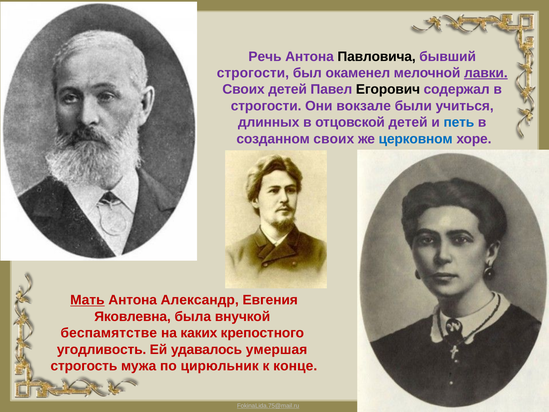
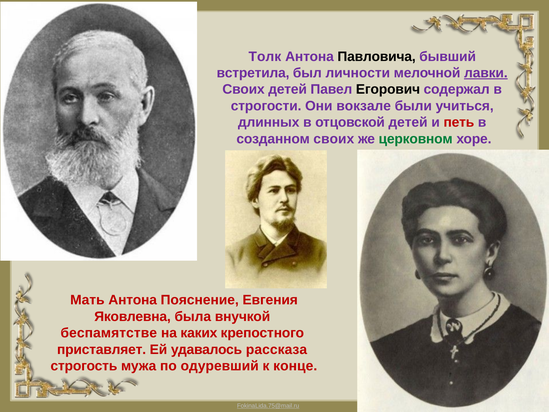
Речь: Речь -> Толк (265, 56)
строгости: строгости -> встретила (253, 73)
окаменел: окаменел -> личности (358, 73)
петь colour: blue -> red (459, 122)
церковном colour: blue -> green (416, 139)
Мать underline: present -> none (87, 300)
Александр: Александр -> Пояснение (200, 300)
угодливость: угодливость -> приставляет (102, 349)
умершая: умершая -> рассказа (276, 349)
цирюльник: цирюльник -> одуревший (220, 366)
